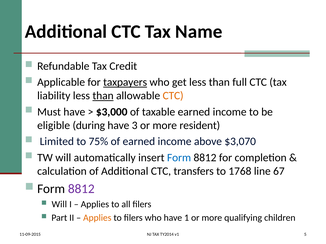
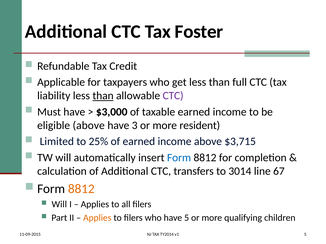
Name: Name -> Foster (199, 32)
taxpayers underline: present -> none (125, 82)
CTC colour: orange -> purple (173, 96)
eligible during: during -> above (89, 126)
75%: 75% -> 25% (98, 142)
$3,070: $3,070 -> $3,715 (240, 142)
1768: 1768 -> 3014 (240, 171)
8812 colour: purple -> orange (81, 189)
have 1: 1 -> 5 (187, 218)
